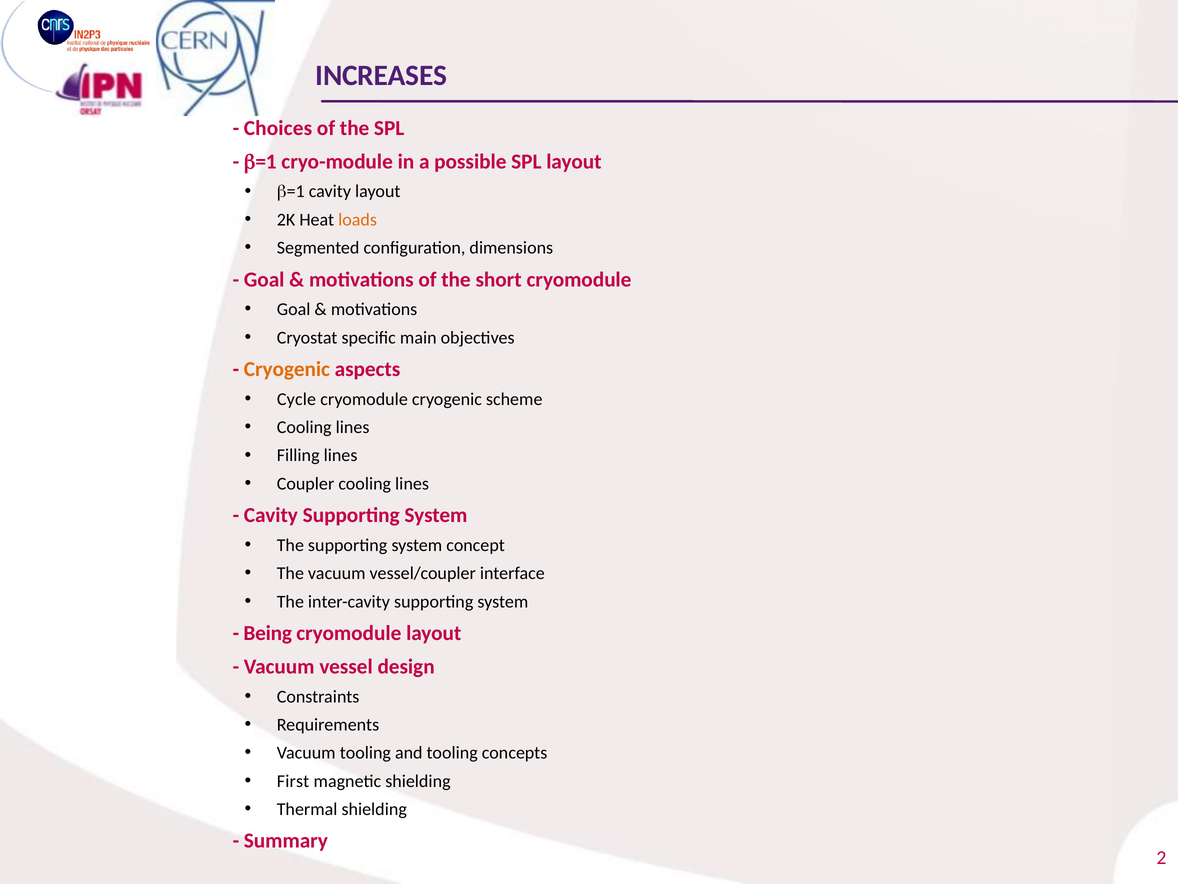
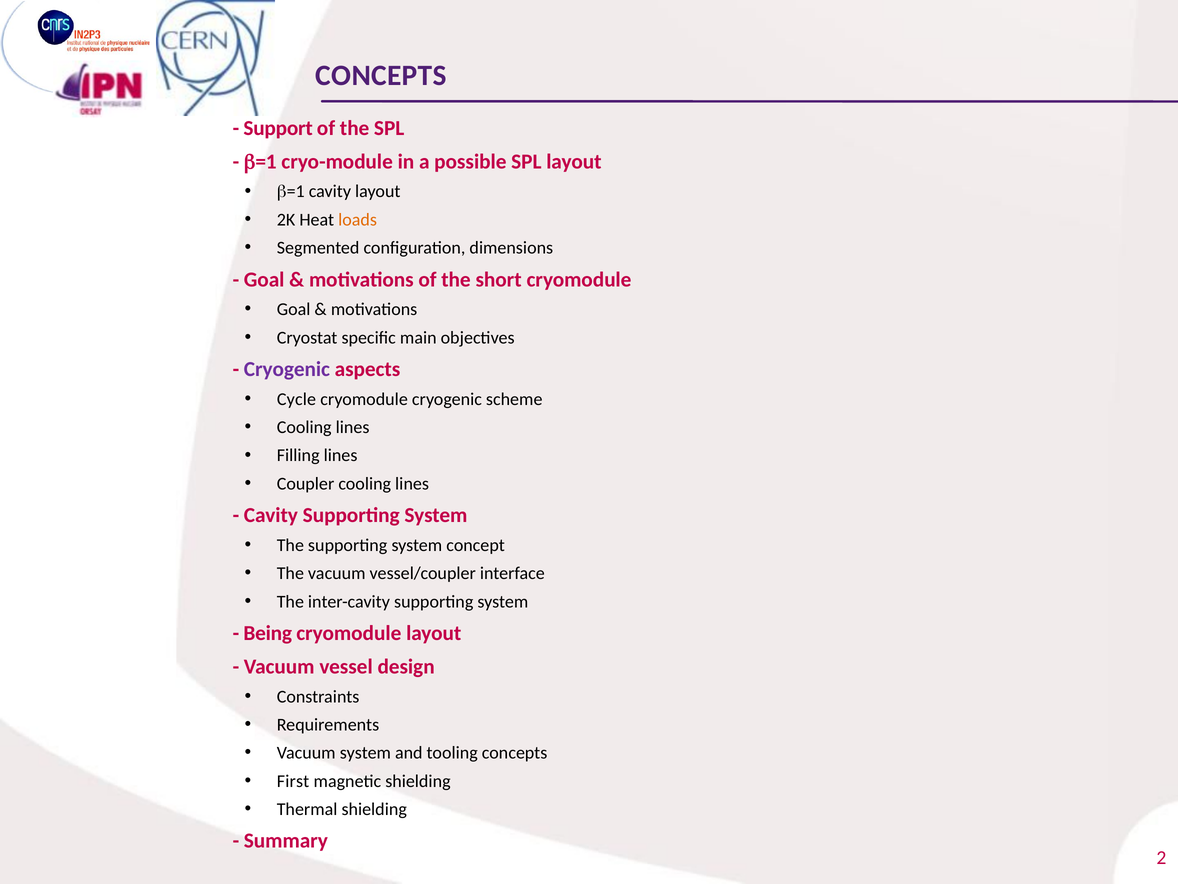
INCREASES: INCREASES -> CONCEPTS (381, 76)
Choices: Choices -> Support (278, 128)
Cryogenic colour: orange -> purple (287, 369)
Vacuum tooling: tooling -> system (365, 752)
